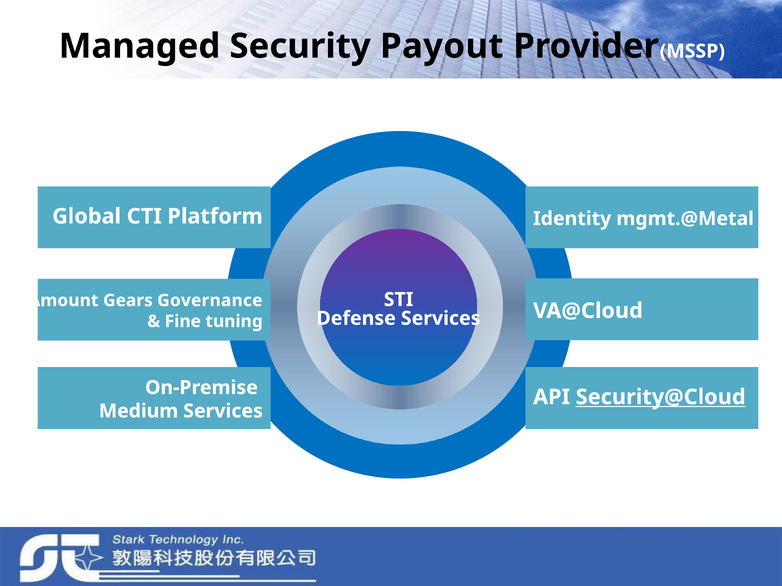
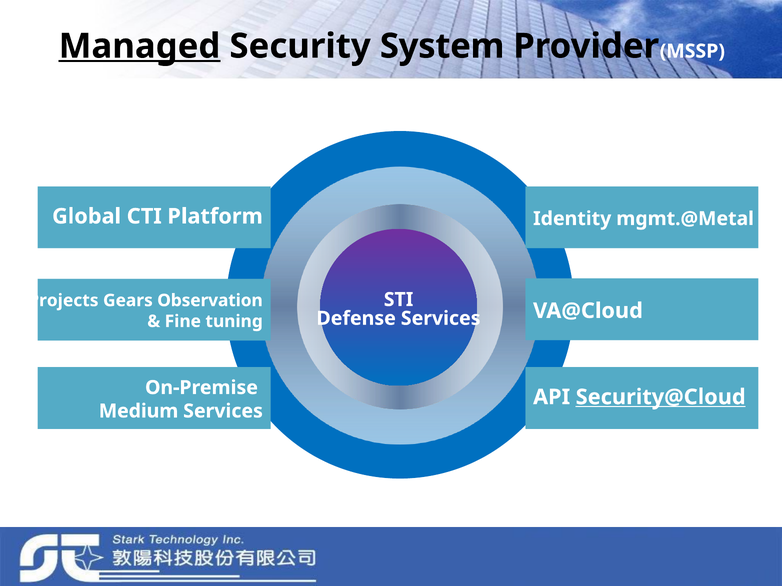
Managed underline: none -> present (140, 46)
Payout: Payout -> System (442, 46)
Amount: Amount -> Projects (63, 301)
Governance: Governance -> Observation (210, 301)
